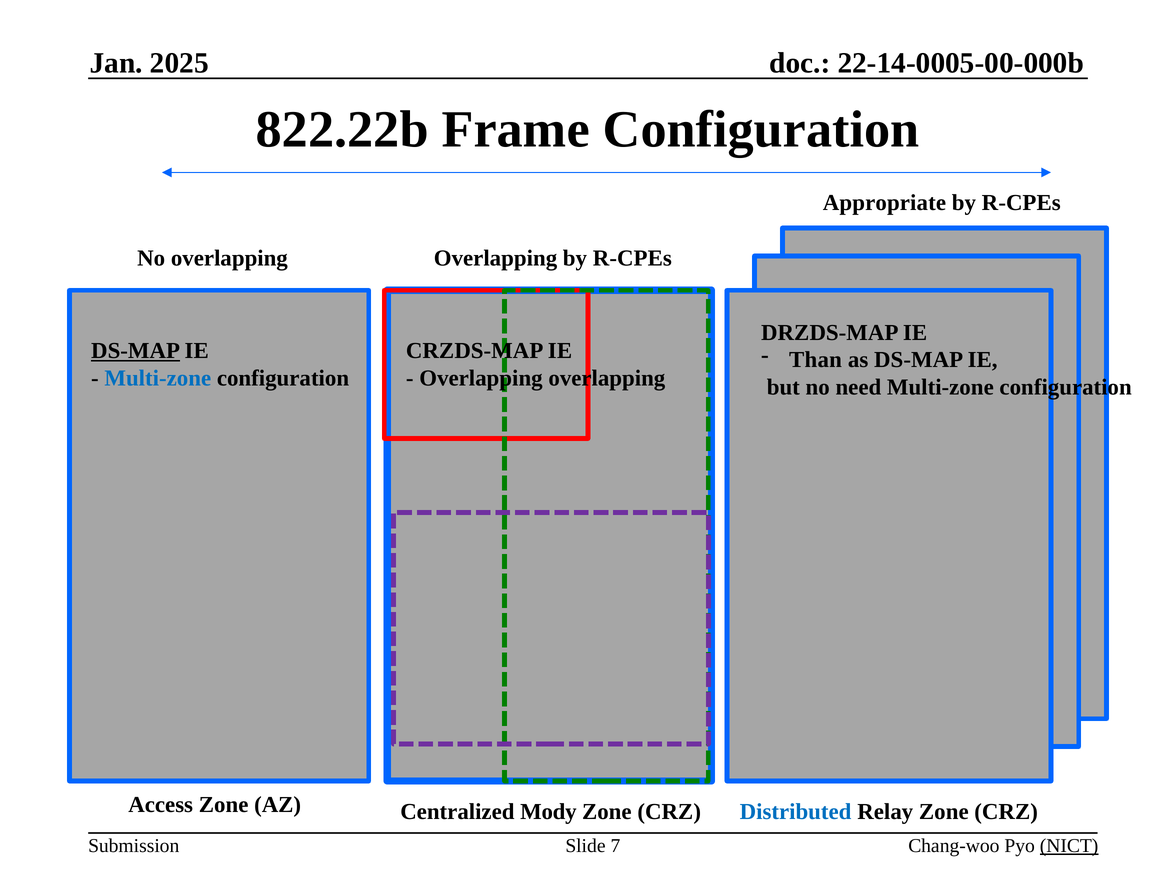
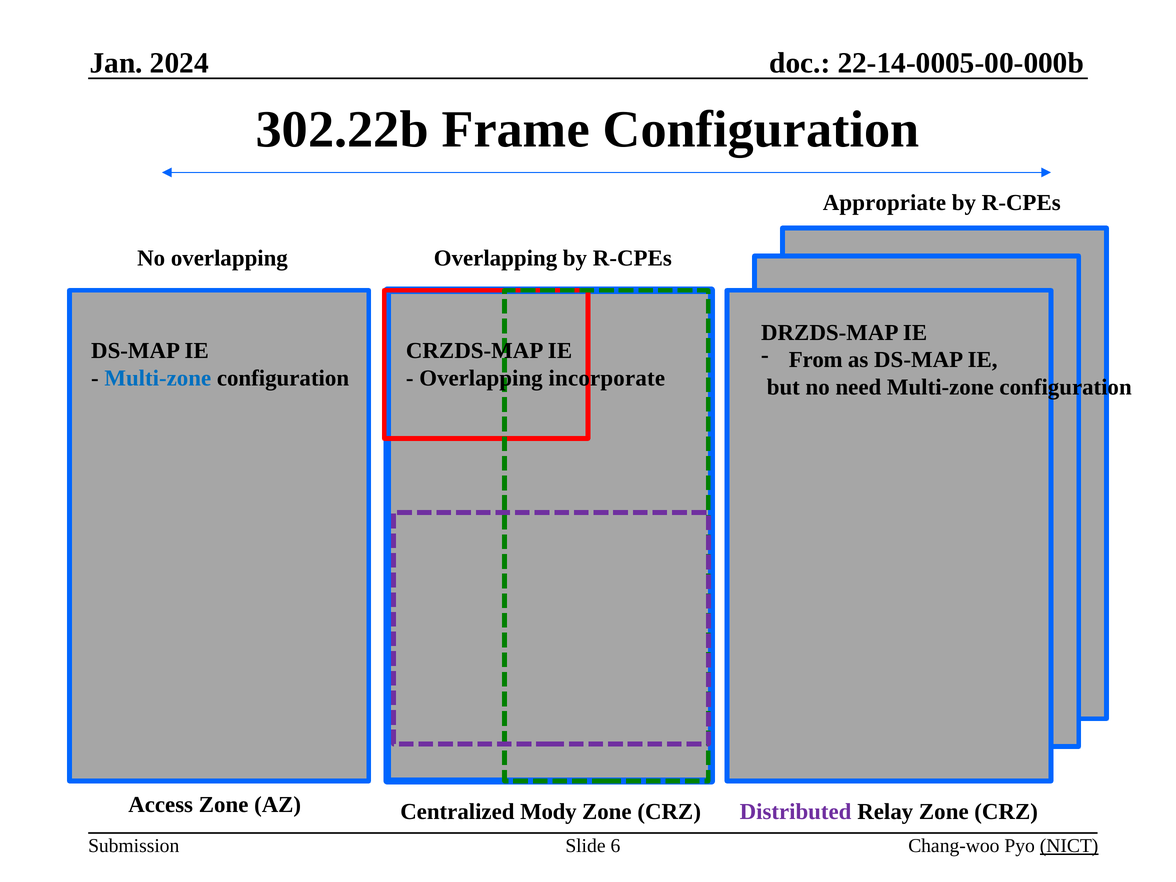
2025: 2025 -> 2024 (179, 63)
822.22b: 822.22b -> 302.22b (342, 129)
DS-MAP underline: present -> none (136, 351)
Than: Than -> From (816, 360)
overlapping: overlapping -> incorporate (607, 378)
Distributed colour: blue -> purple (796, 811)
7: 7 -> 6 (615, 846)
